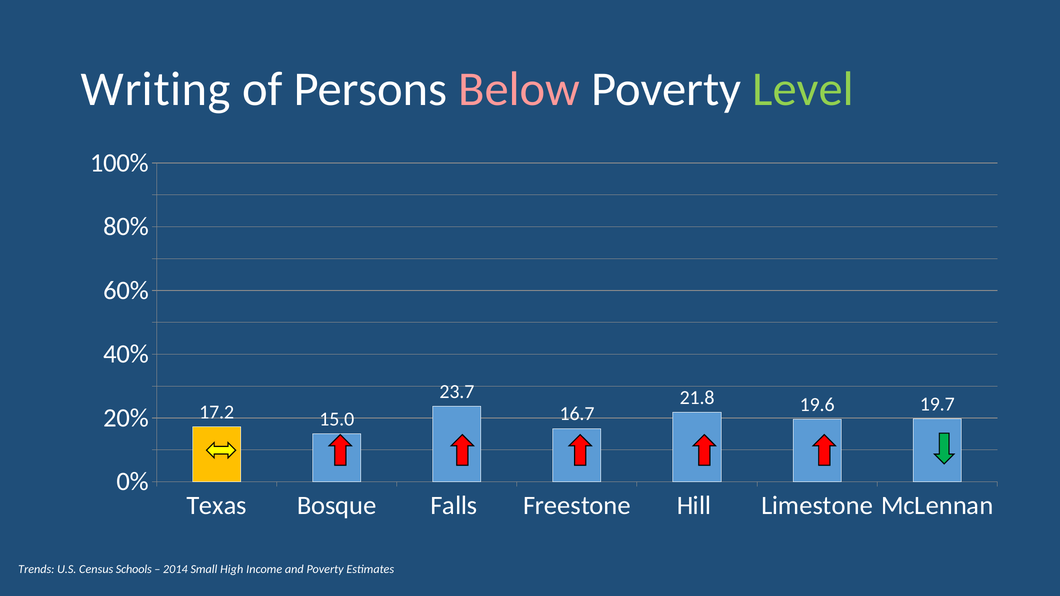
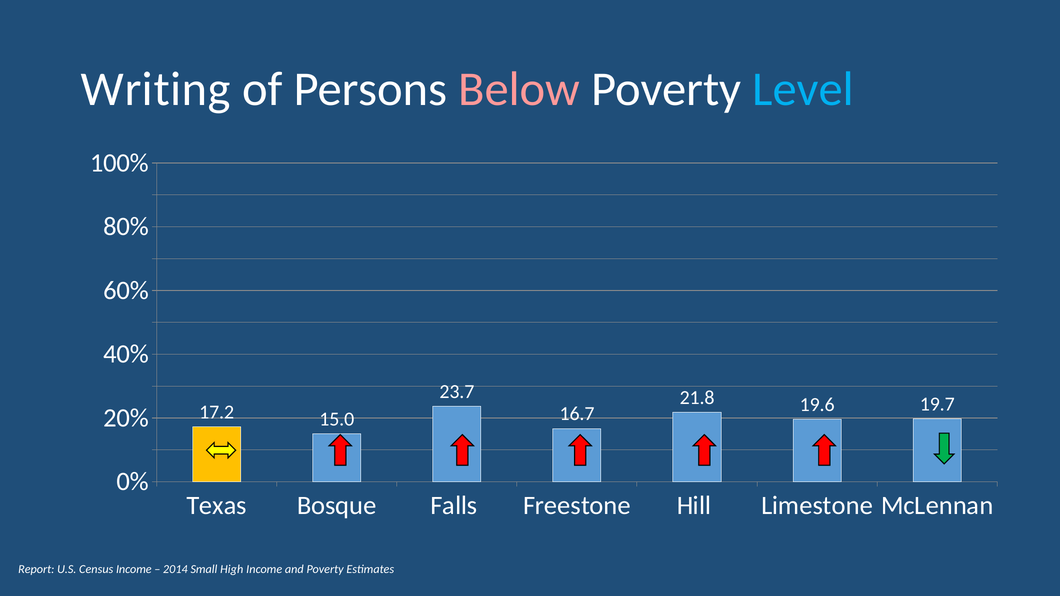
Level colour: light green -> light blue (803, 89)
Trends: Trends -> Report (36, 570)
Census Schools: Schools -> Income (134, 570)
